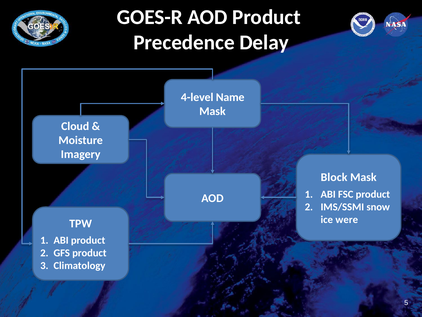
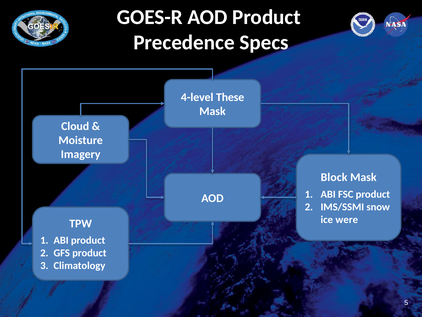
Delay: Delay -> Specs (264, 42)
Name: Name -> These (230, 97)
